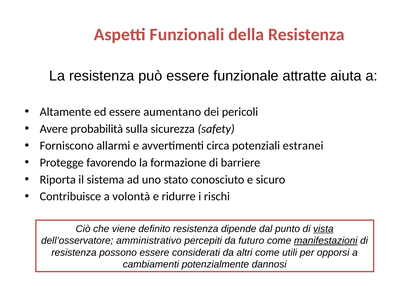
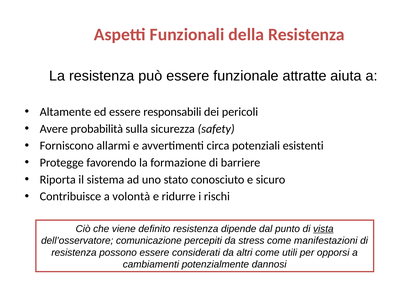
aumentano: aumentano -> responsabili (172, 112)
estranei: estranei -> esistenti (303, 146)
amministrativo: amministrativo -> comunicazione (149, 241)
futuro: futuro -> stress (251, 241)
manifestazioni underline: present -> none (326, 241)
